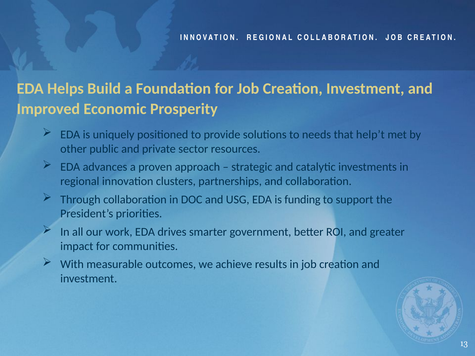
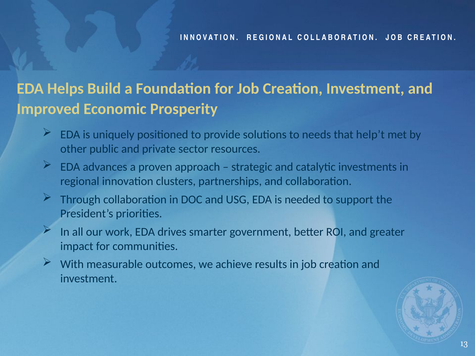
funding: funding -> needed (302, 200)
